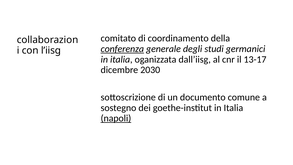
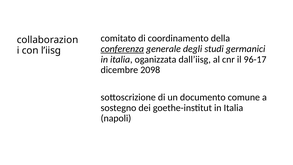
13-17: 13-17 -> 96-17 (255, 59)
2030: 2030 -> 2098 (150, 70)
napoli underline: present -> none (116, 118)
